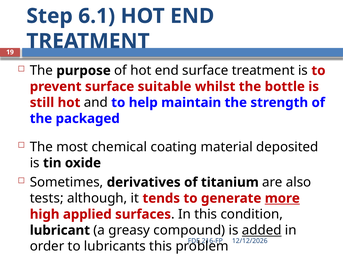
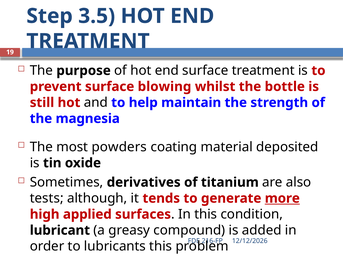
6.1: 6.1 -> 3.5 (97, 16)
suitable: suitable -> blowing (165, 87)
packaged: packaged -> magnesia (88, 119)
chemical: chemical -> powders (119, 147)
added underline: present -> none (262, 231)
